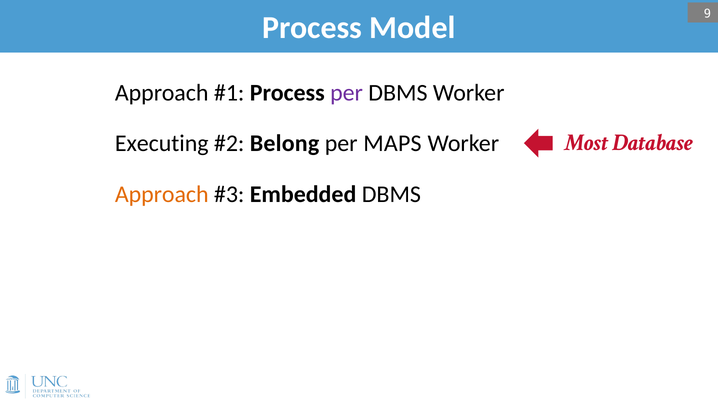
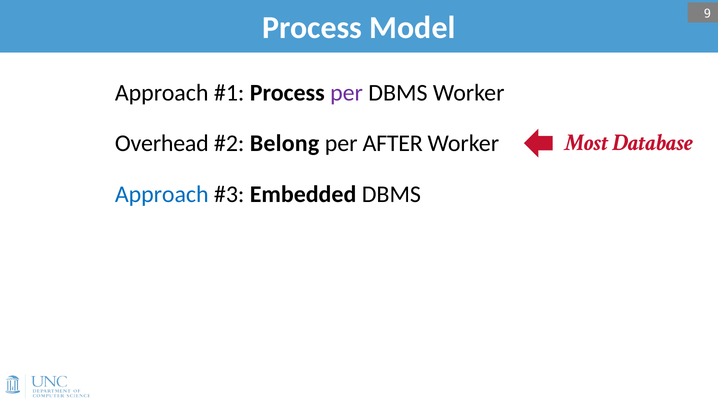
Executing: Executing -> Overhead (162, 143)
MAPS: MAPS -> AFTER (393, 143)
Approach colour: orange -> blue (162, 194)
